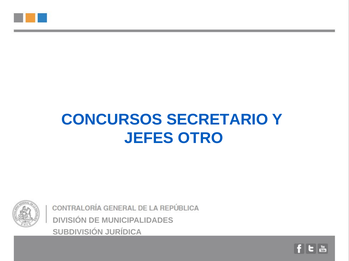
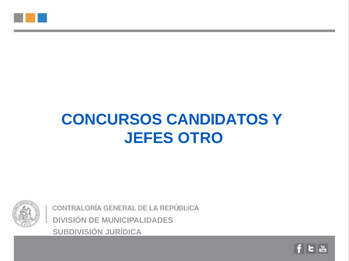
SECRETARIO: SECRETARIO -> CANDIDATOS (217, 120)
